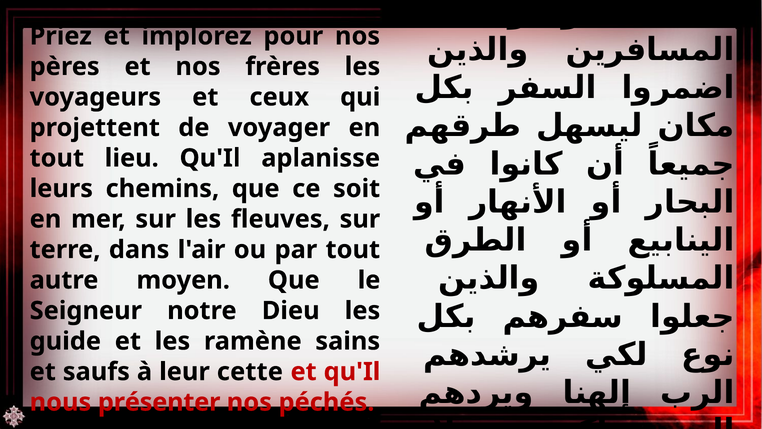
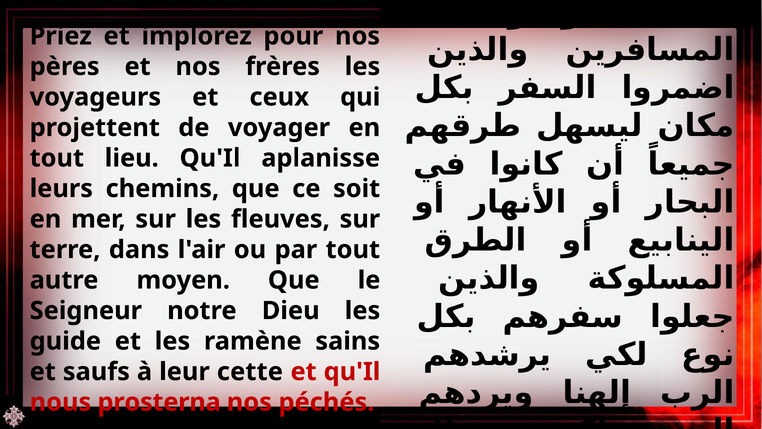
présenter: présenter -> prosterna (159, 402)
